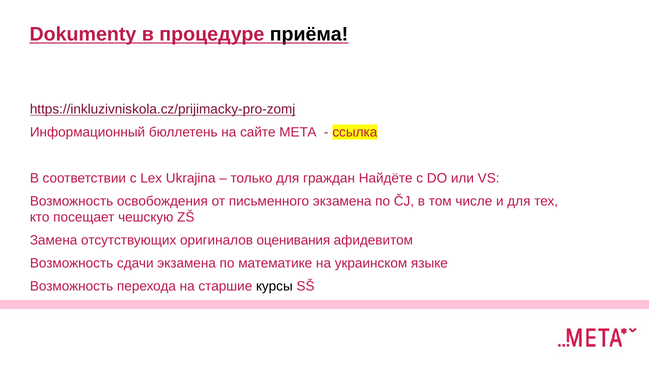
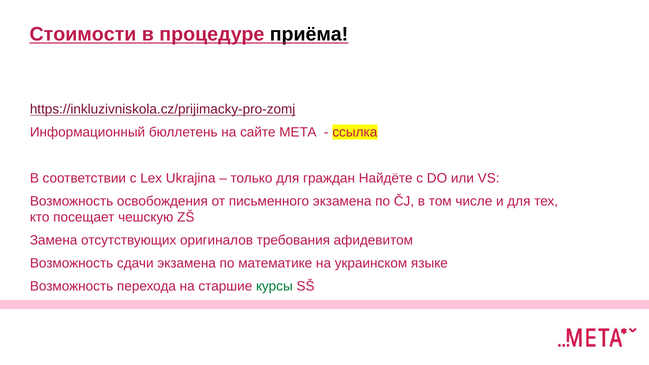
Dokumenty: Dokumenty -> Стоимости (83, 34)
оценивания: оценивания -> требования (293, 240)
курсы colour: black -> green (274, 286)
